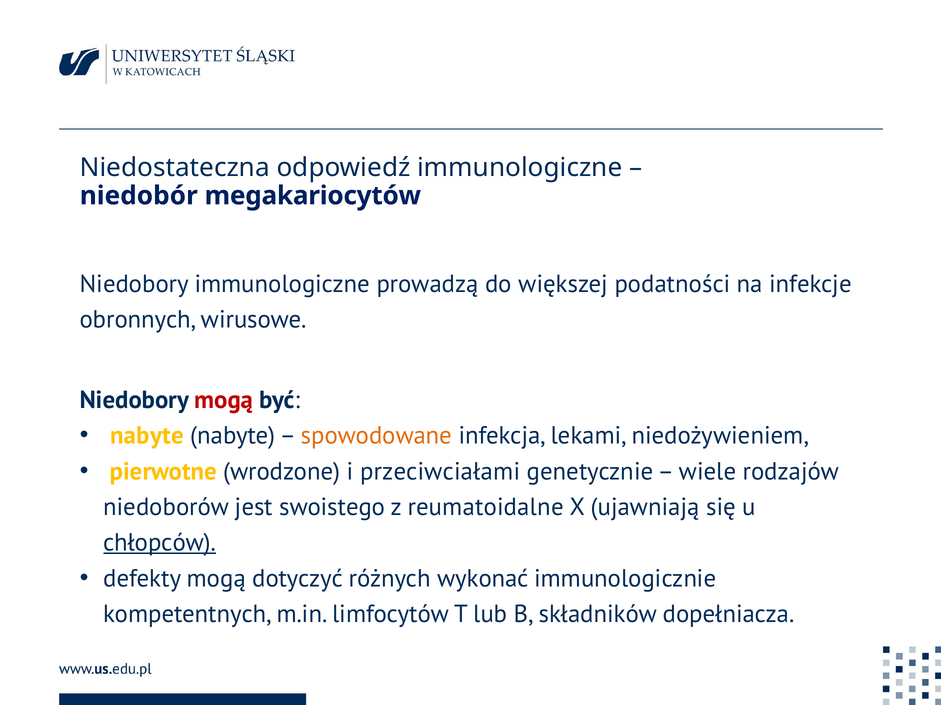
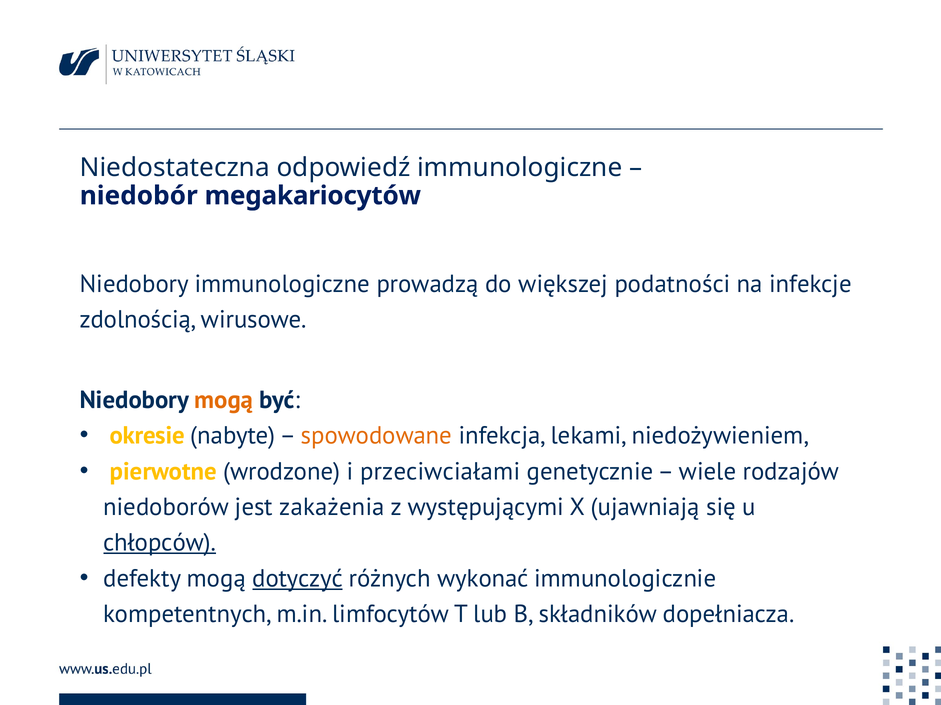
obronnych: obronnych -> zdolnością (138, 320)
mogą colour: red -> orange (224, 400)
nabyte: nabyte -> okresie (147, 436)
swoistego: swoistego -> zakażenia (332, 508)
reumatoidalne: reumatoidalne -> występującymi (486, 508)
dotyczyć underline: none -> present (298, 579)
